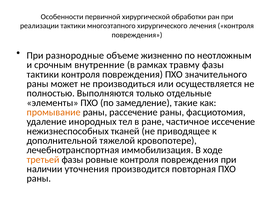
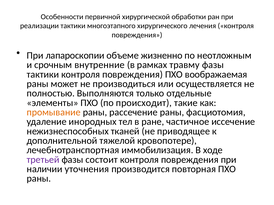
разнородные: разнородные -> лапароскопии (75, 56)
значительного: значительного -> воображаемая (216, 75)
замедление: замедление -> происходит (144, 103)
третьей colour: orange -> purple (43, 160)
ровные: ровные -> состоит (102, 160)
